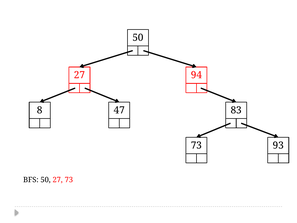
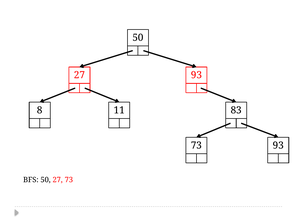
27 94: 94 -> 93 (196, 75)
47: 47 -> 11 (119, 110)
